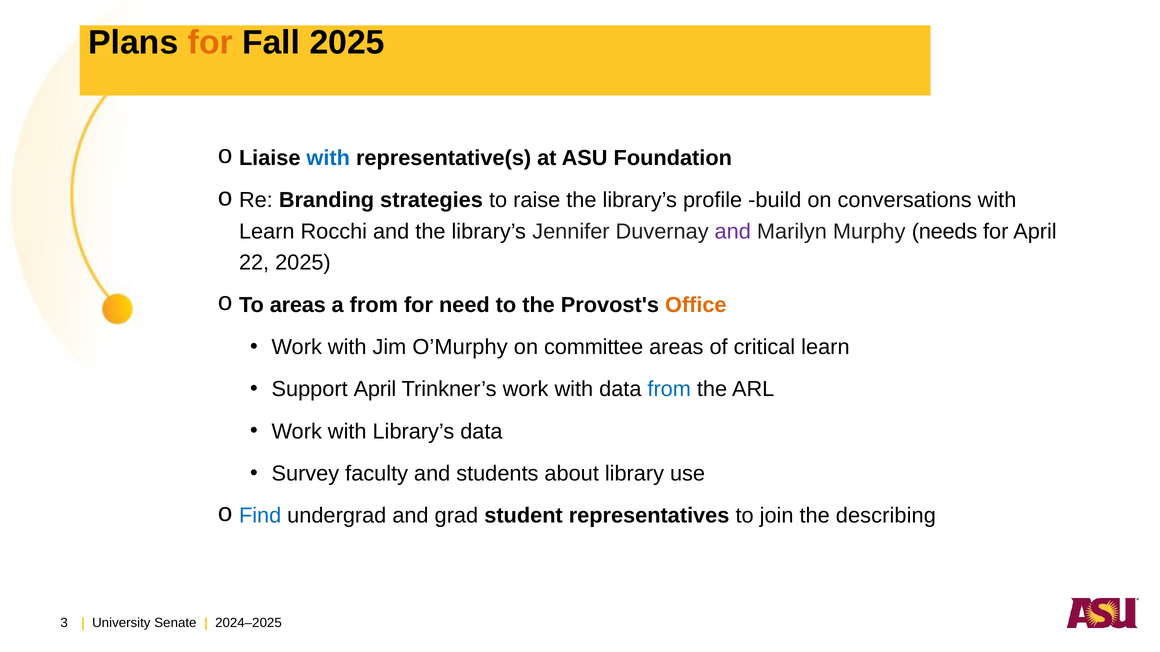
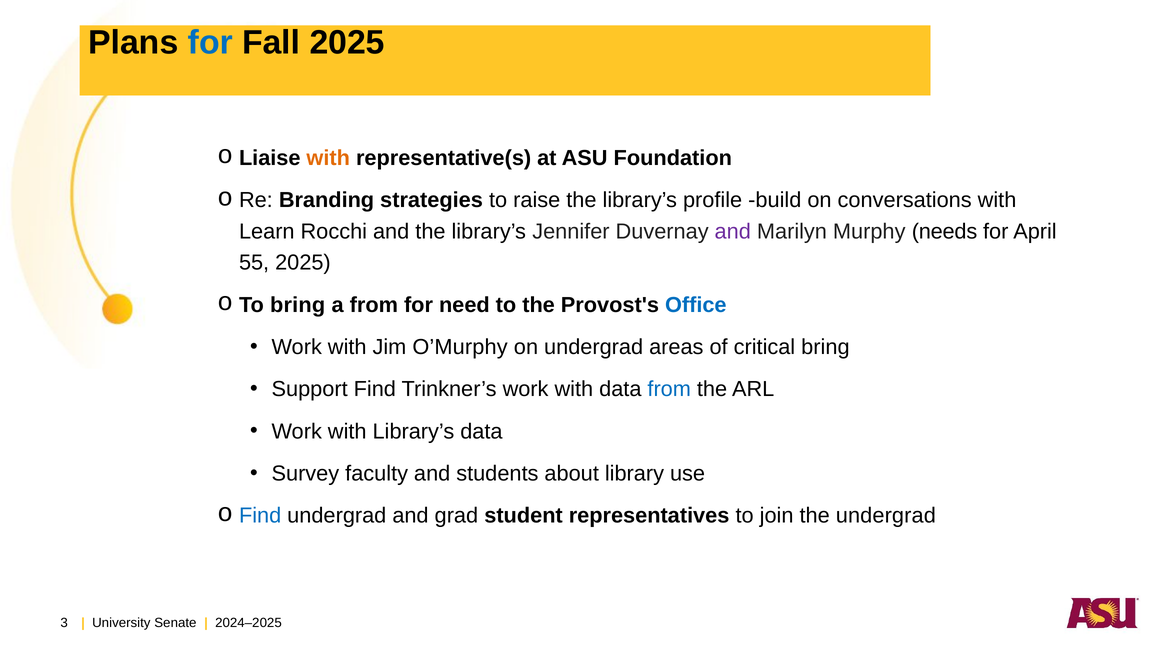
for colour: orange -> blue (210, 42)
with colour: blue -> orange (328, 158)
22: 22 -> 55 (254, 263)
To areas: areas -> bring (298, 305)
Office colour: orange -> blue (696, 305)
on committee: committee -> undergrad (594, 347)
critical learn: learn -> bring (825, 347)
Support April: April -> Find (375, 390)
the describing: describing -> undergrad (886, 516)
